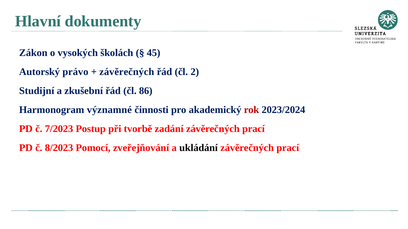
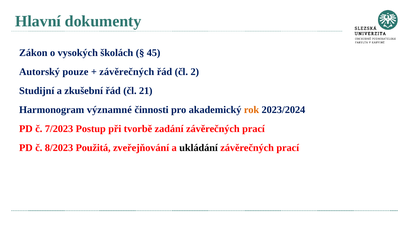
právo: právo -> pouze (75, 72)
86: 86 -> 21 (146, 91)
rok colour: red -> orange (252, 110)
Pomocí: Pomocí -> Použitá (93, 148)
